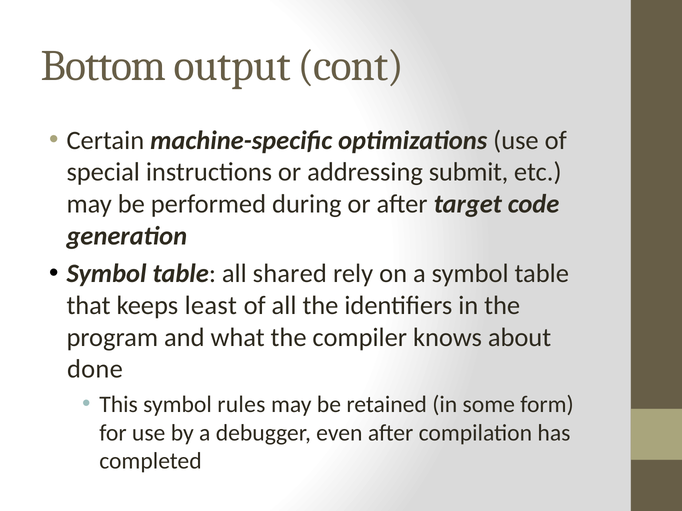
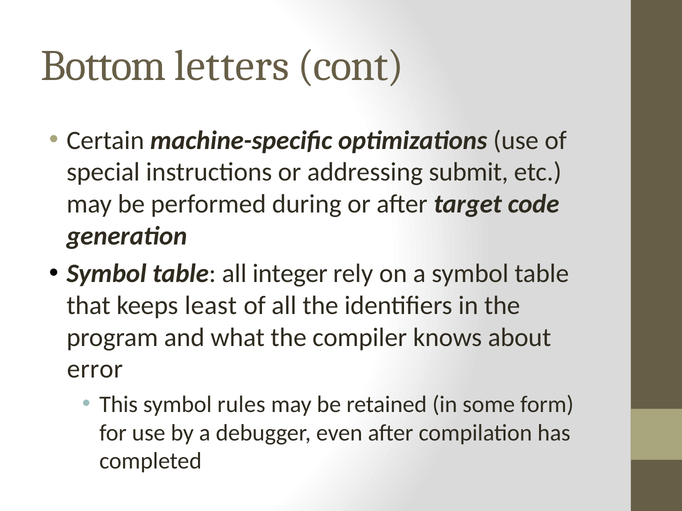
output: output -> letters (232, 66)
shared: shared -> integer (290, 274)
done: done -> error (95, 370)
